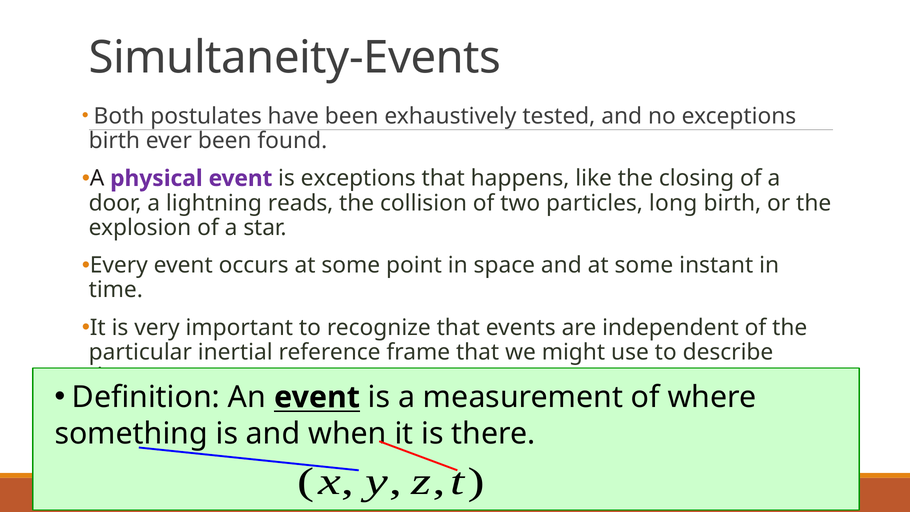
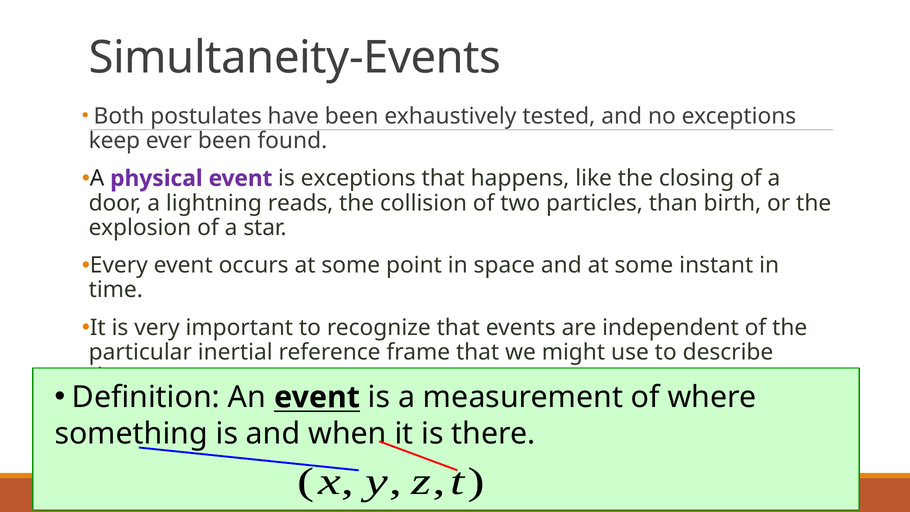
birth: birth -> keep (114, 141)
long: long -> than (673, 203)
